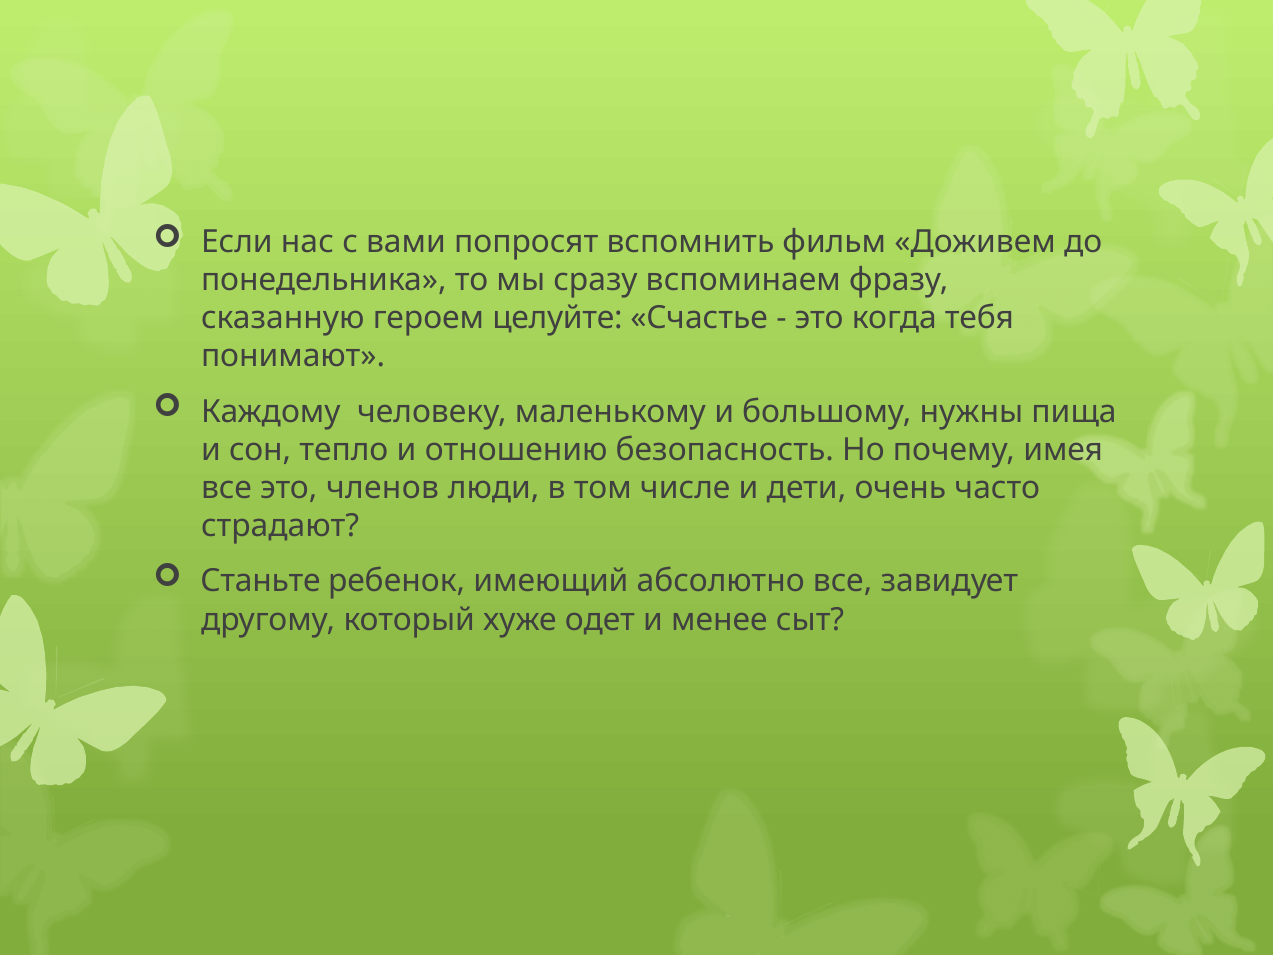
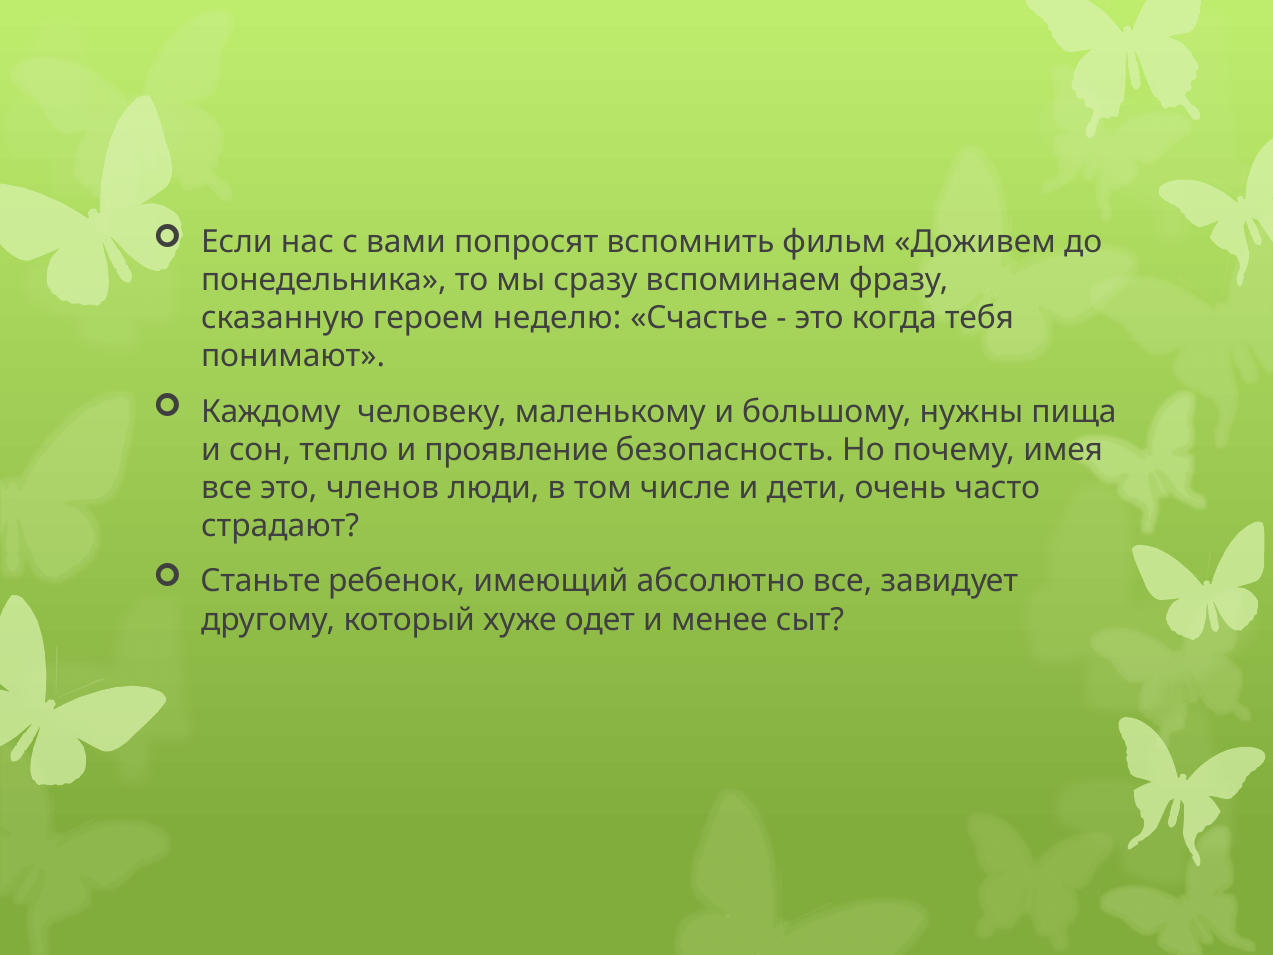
целуйте: целуйте -> неделю (557, 318)
отношению: отношению -> проявление (516, 450)
